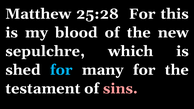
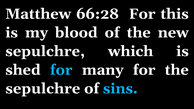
25:28: 25:28 -> 66:28 (98, 14)
testament: testament -> sepulchre (43, 89)
sins colour: pink -> light blue (120, 89)
